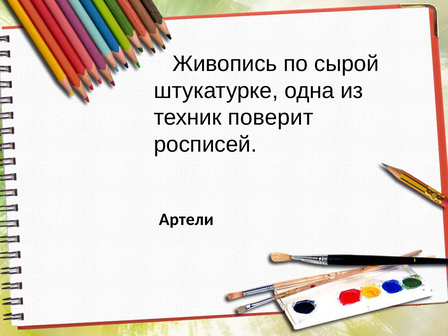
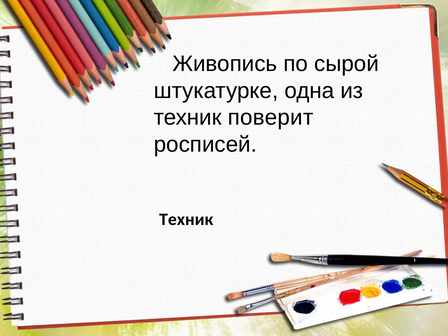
Артели: Артели -> Техник (186, 219)
